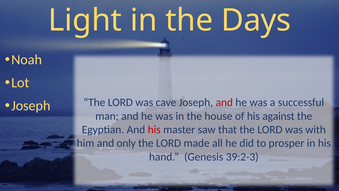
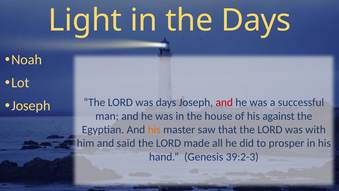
was cave: cave -> days (166, 102)
his colour: red -> orange (154, 129)
only: only -> said (126, 143)
